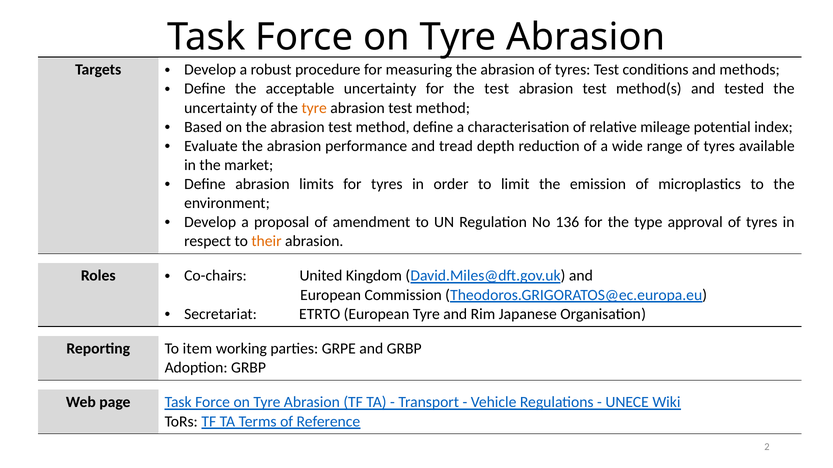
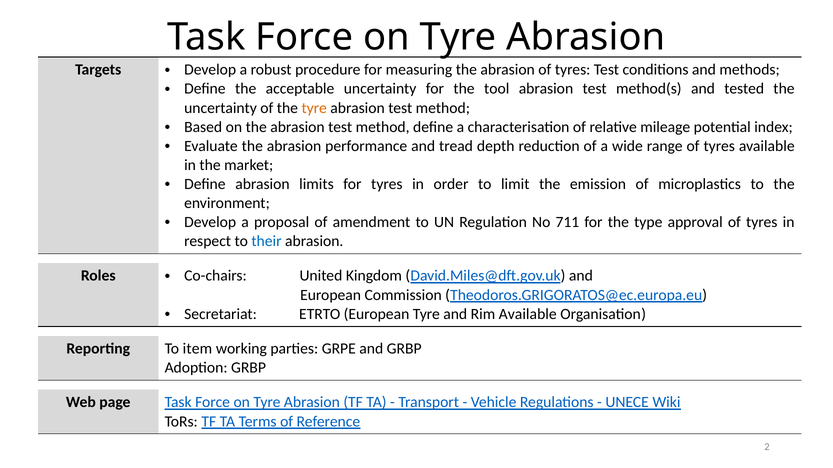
the test: test -> tool (497, 89)
136: 136 -> 711 (567, 222)
their colour: orange -> blue (266, 241)
Rim Japanese: Japanese -> Available (528, 314)
